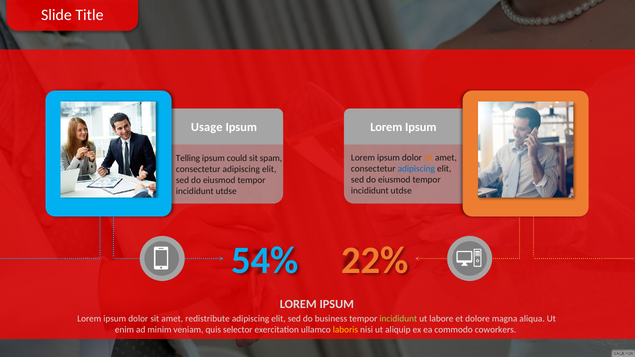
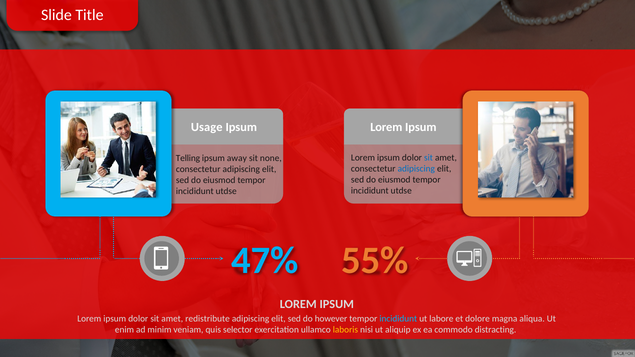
sit colour: orange -> blue (429, 158)
could: could -> away (237, 158)
spam: spam -> none (271, 158)
54%: 54% -> 47% (265, 260)
22%: 22% -> 55% (375, 261)
business: business -> however (331, 319)
incididunt colour: light green -> light blue (398, 319)
coworkers: coworkers -> distracting (496, 330)
